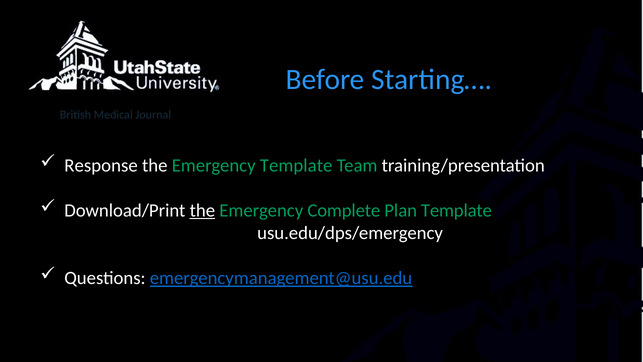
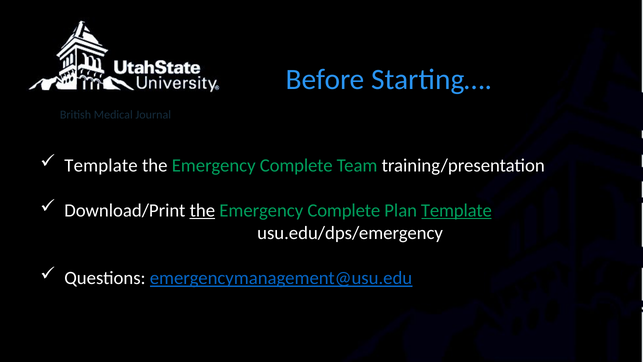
Response: Response -> Template (101, 165)
Template: Template -> Complete (296, 165)
Template underline: none -> present (456, 210)
